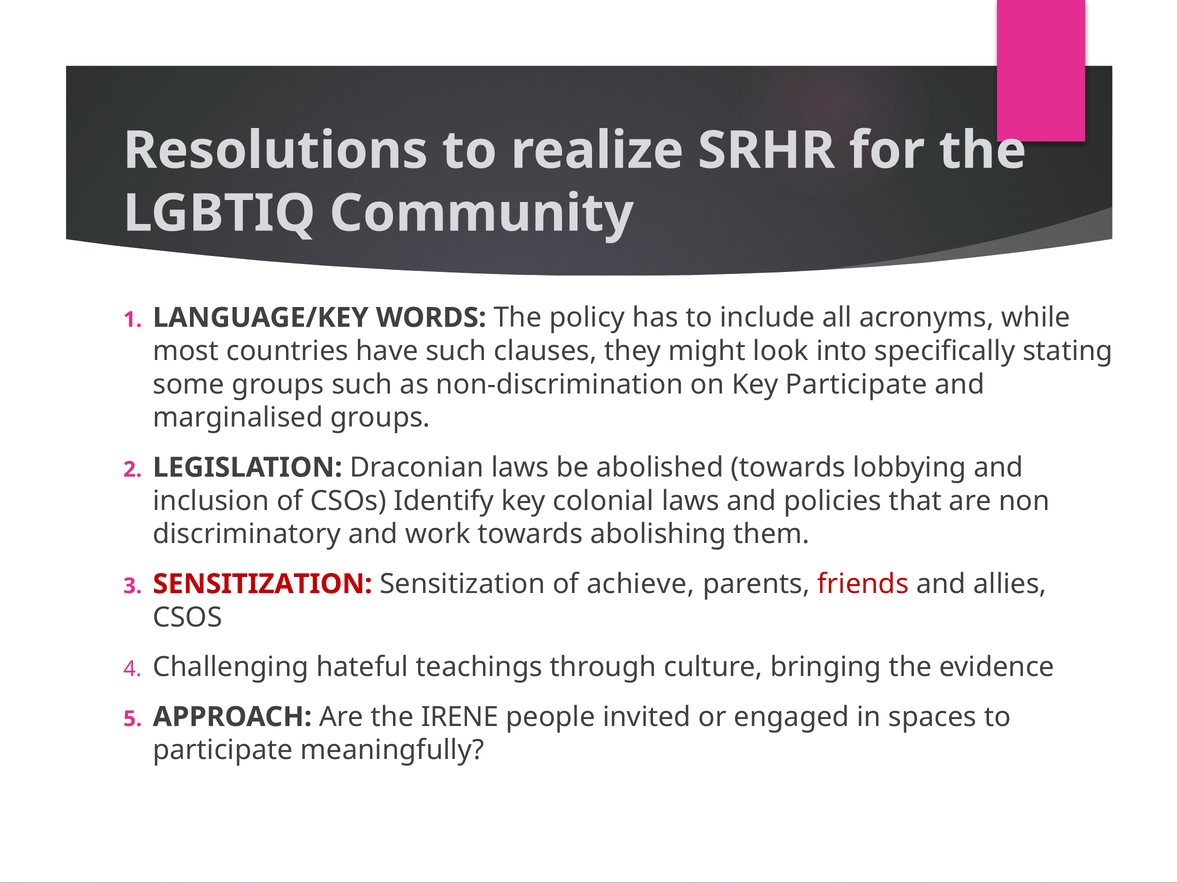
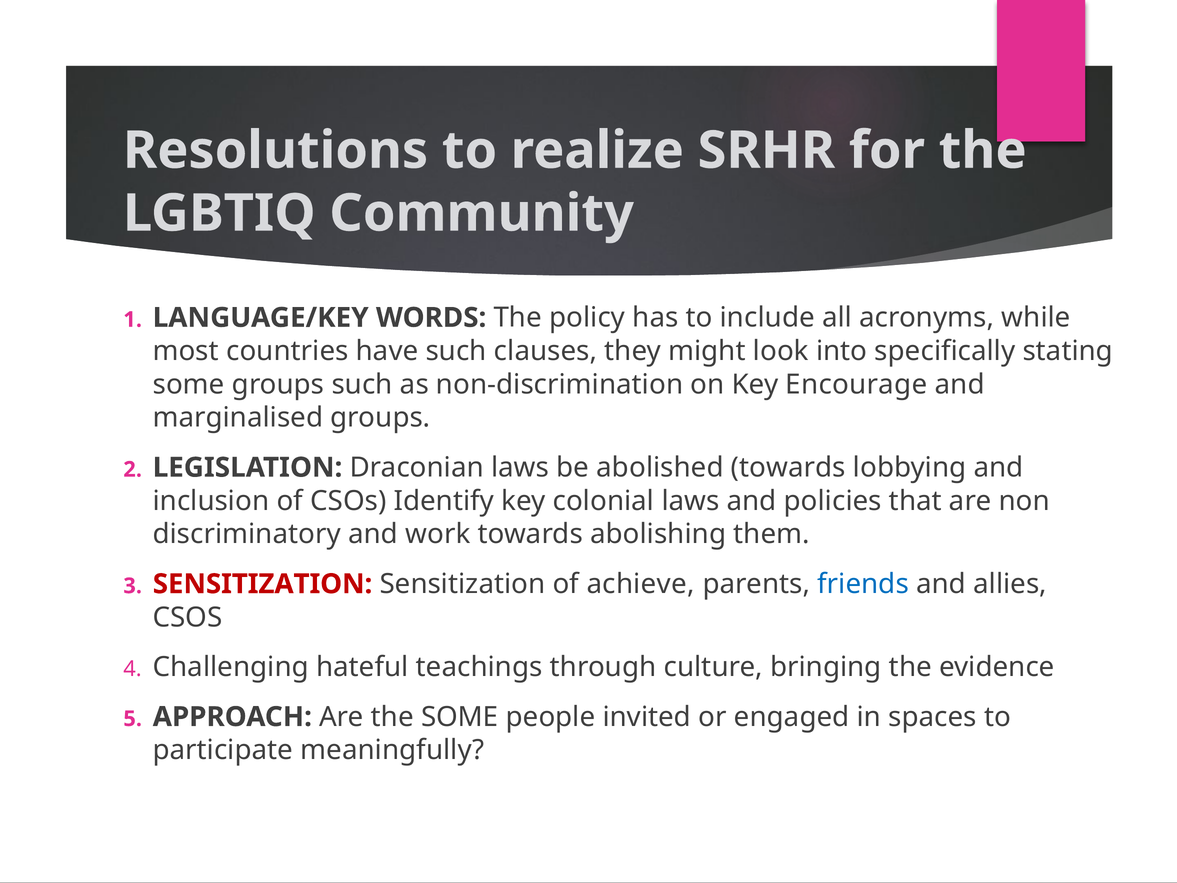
Key Participate: Participate -> Encourage (856, 384)
friends colour: red -> blue (863, 584)
the IRENE: IRENE -> SOME (460, 717)
